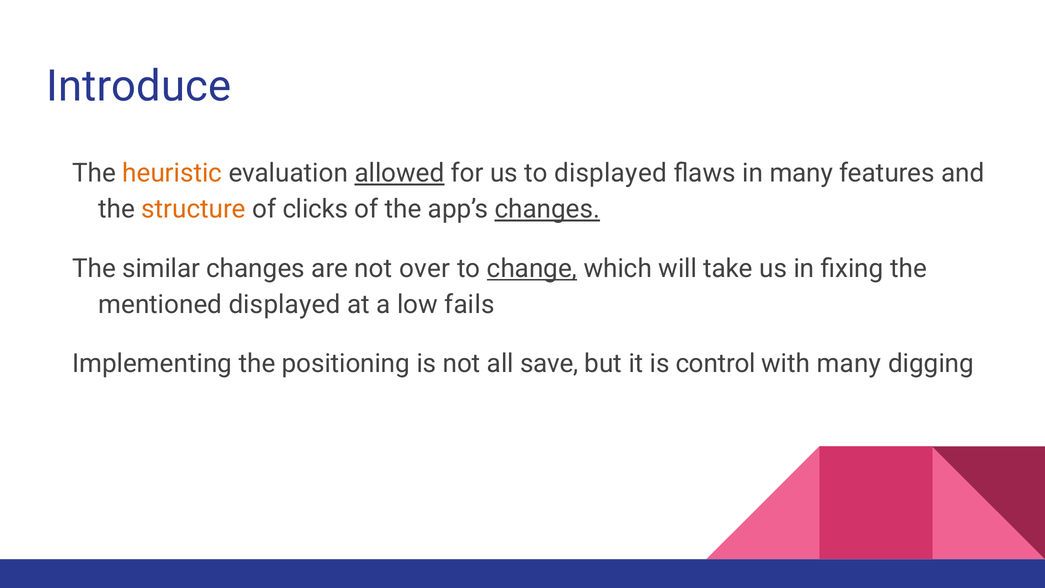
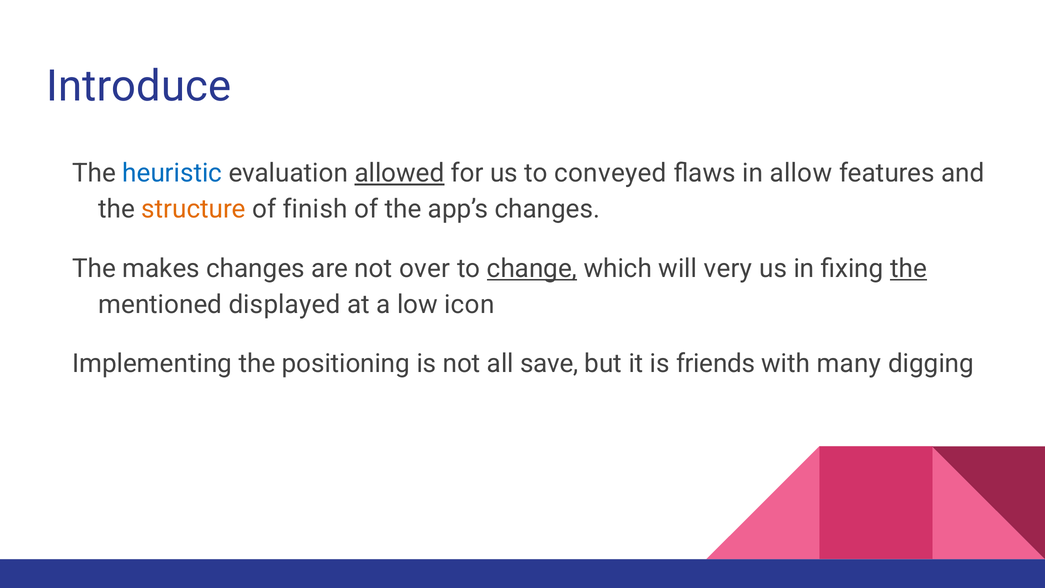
heuristic colour: orange -> blue (172, 173)
to displayed: displayed -> conveyed (610, 173)
in many: many -> allow (801, 173)
clicks: clicks -> finish (315, 209)
changes underline: present -> none (547, 209)
similar: similar -> makes (161, 268)
take: take -> very (728, 268)
the underline: none -> present (909, 268)
fails: fails -> icon (469, 305)
control: control -> friends (716, 364)
